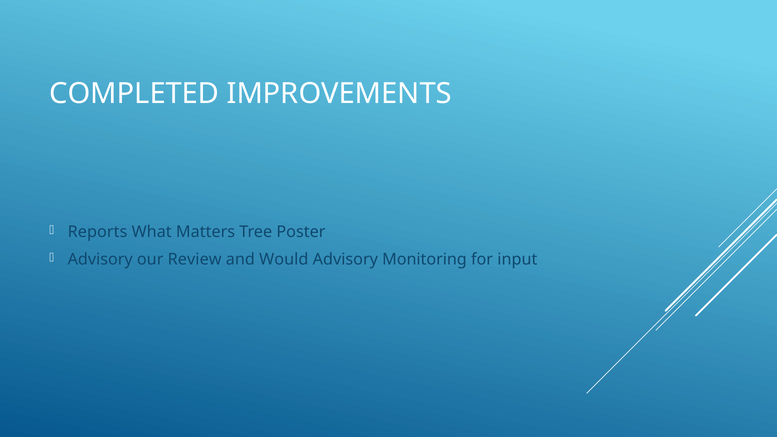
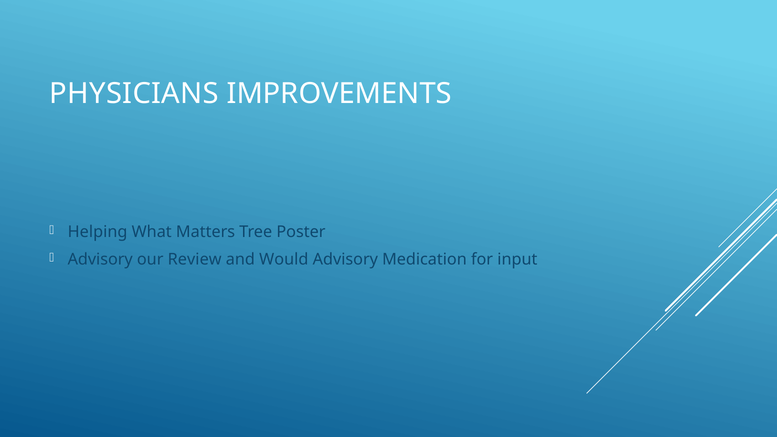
COMPLETED: COMPLETED -> PHYSICIANS (134, 94)
Reports: Reports -> Helping (98, 232)
Monitoring: Monitoring -> Medication (424, 260)
